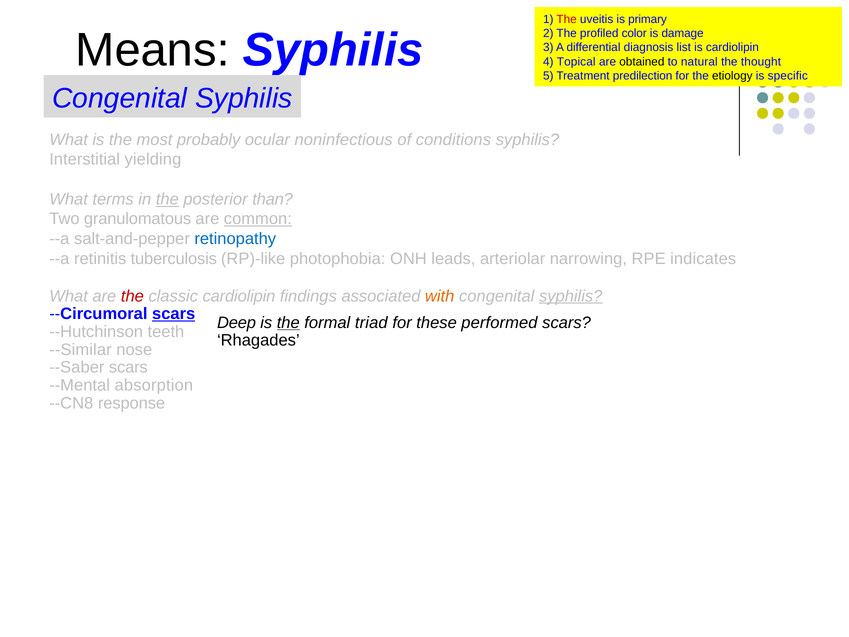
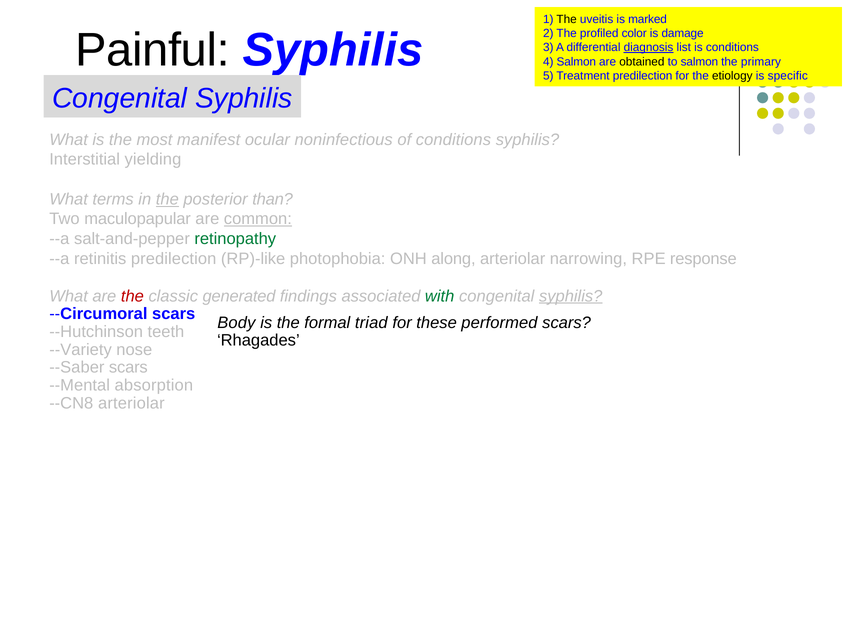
The colour: red -> black (567, 19)
primary: primary -> marked (648, 19)
Means: Means -> Painful (153, 50)
diagnosis underline: none -> present (649, 47)
is cardiolipin: cardiolipin -> conditions (732, 47)
4 Topical: Topical -> Salmon (576, 62)
to natural: natural -> salmon (699, 62)
thought: thought -> primary (761, 62)
probably: probably -> manifest (209, 140)
granulomatous: granulomatous -> maculopapular (138, 219)
retinopathy colour: blue -> green (235, 239)
retinitis tuberculosis: tuberculosis -> predilection (174, 259)
leads: leads -> along (453, 259)
indicates: indicates -> response (703, 259)
classic cardiolipin: cardiolipin -> generated (239, 296)
with colour: orange -> green (440, 296)
scars underline: present -> none (174, 314)
Deep: Deep -> Body (236, 323)
the underline: present -> none (288, 323)
--Similar: --Similar -> --Variety (81, 349)
--CN8 response: response -> arteriolar (131, 403)
